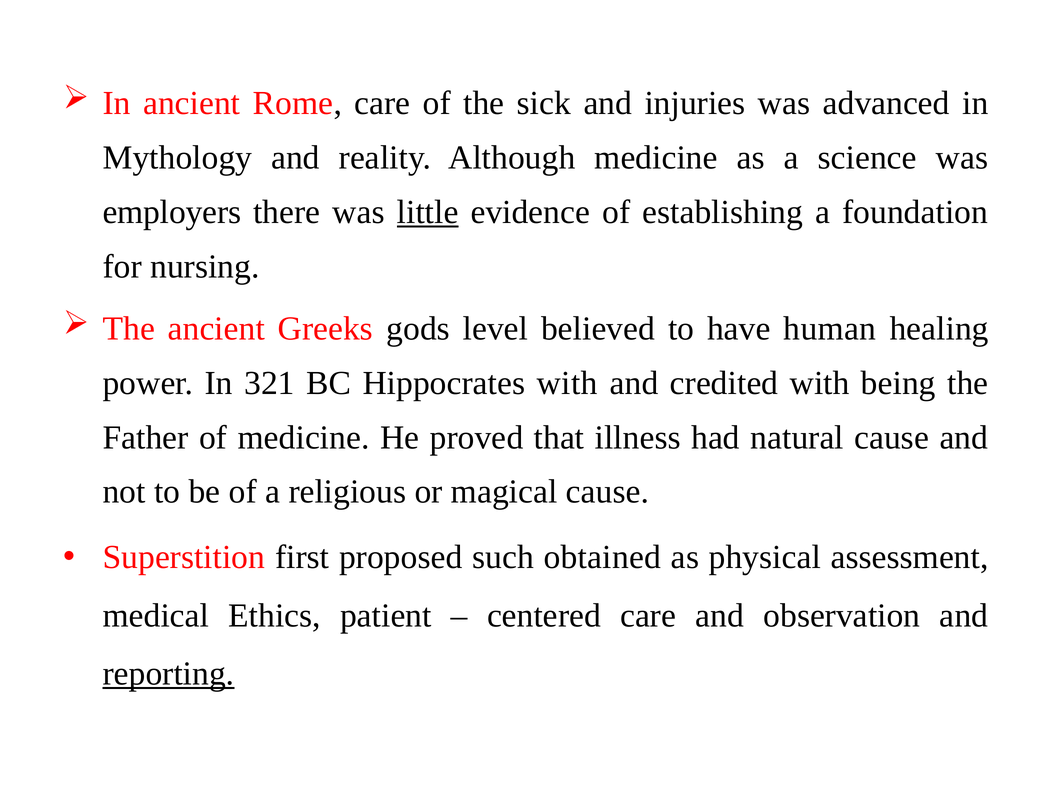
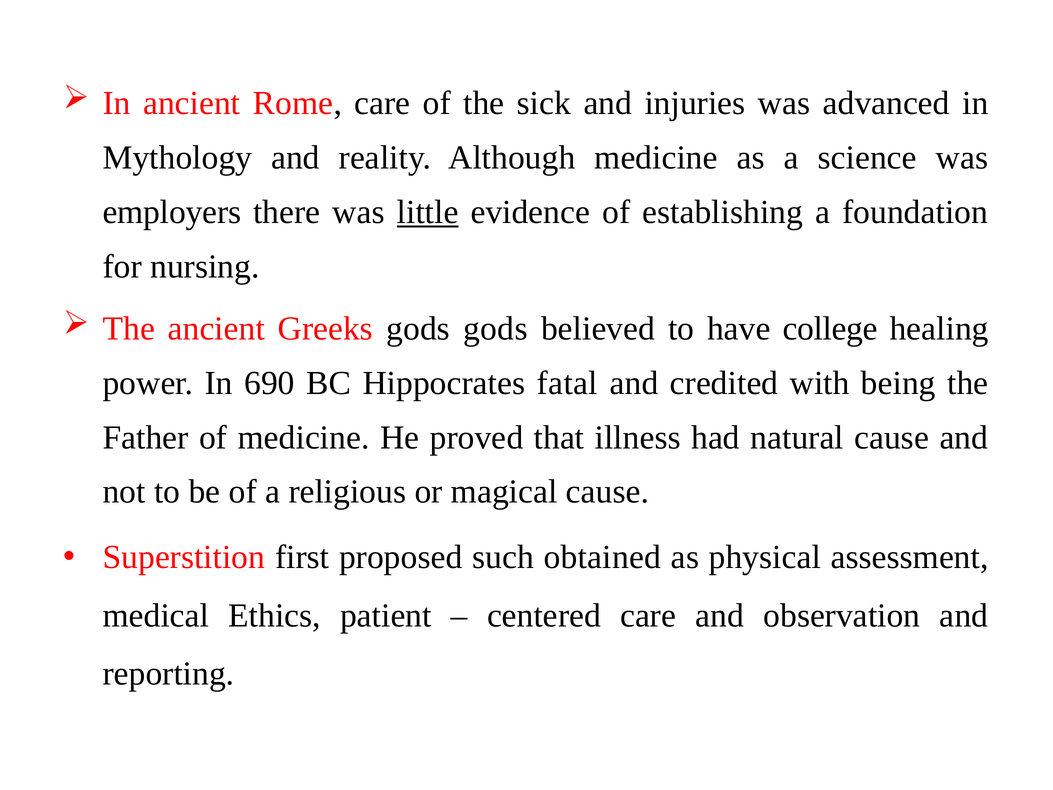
gods level: level -> gods (495, 328)
human: human -> college (830, 328)
321: 321 -> 690 (270, 383)
Hippocrates with: with -> fatal (567, 383)
reporting underline: present -> none (168, 673)
